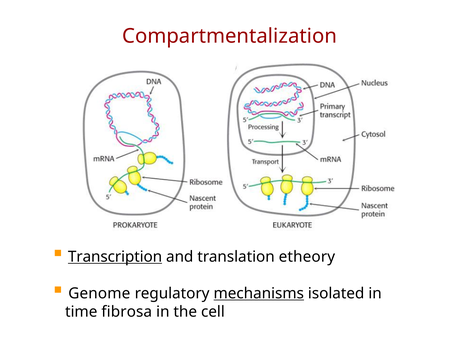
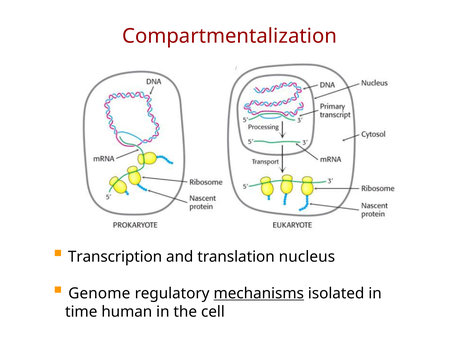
Transcription underline: present -> none (115, 256)
etheory: etheory -> nucleus (307, 256)
fibrosa: fibrosa -> human (127, 311)
